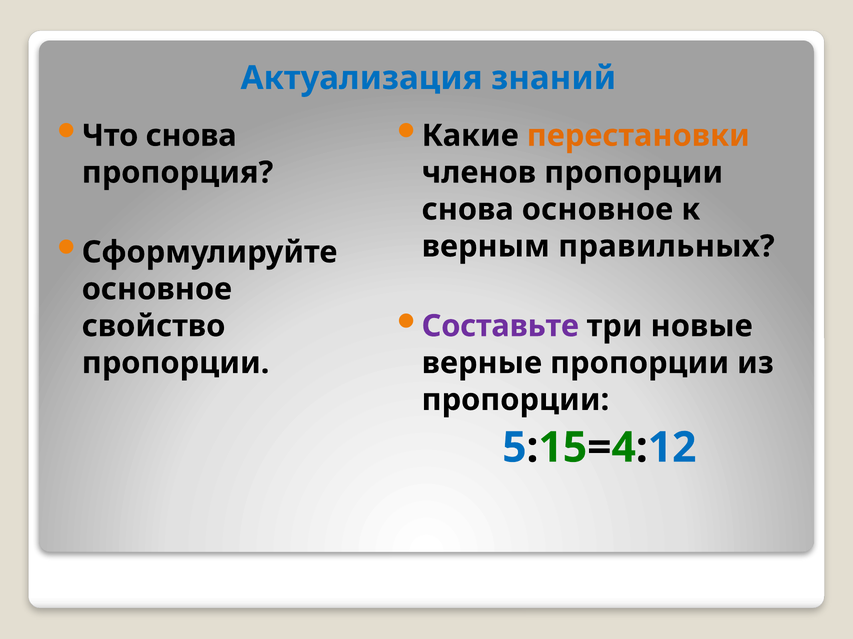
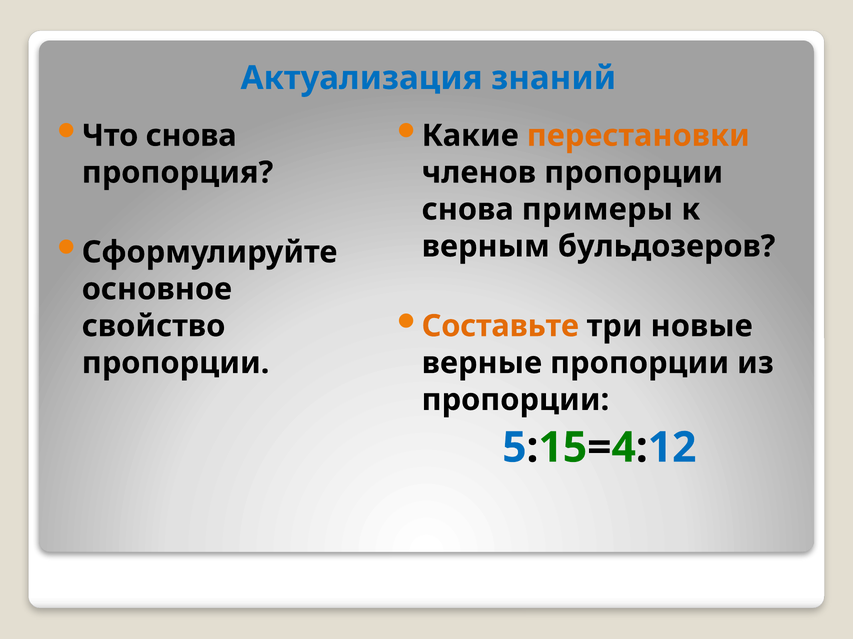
снова основное: основное -> примеры (597, 210)
правильных: правильных -> бульдозеров (667, 247)
Составьте colour: purple -> orange (500, 326)
